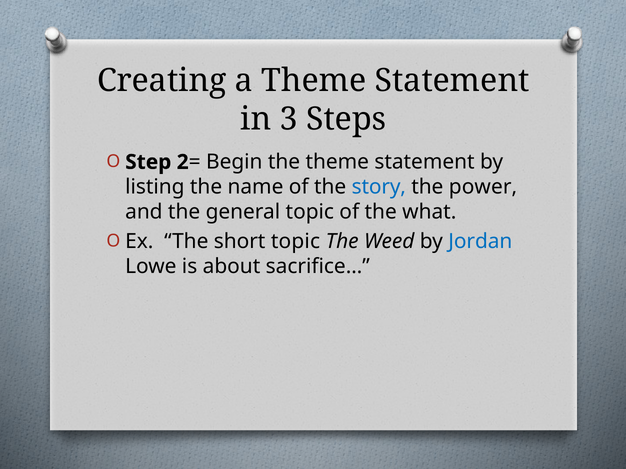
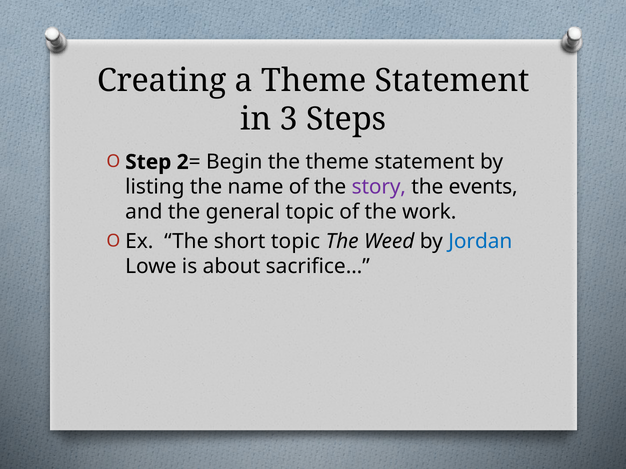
story colour: blue -> purple (379, 187)
power: power -> events (483, 187)
what: what -> work (429, 212)
